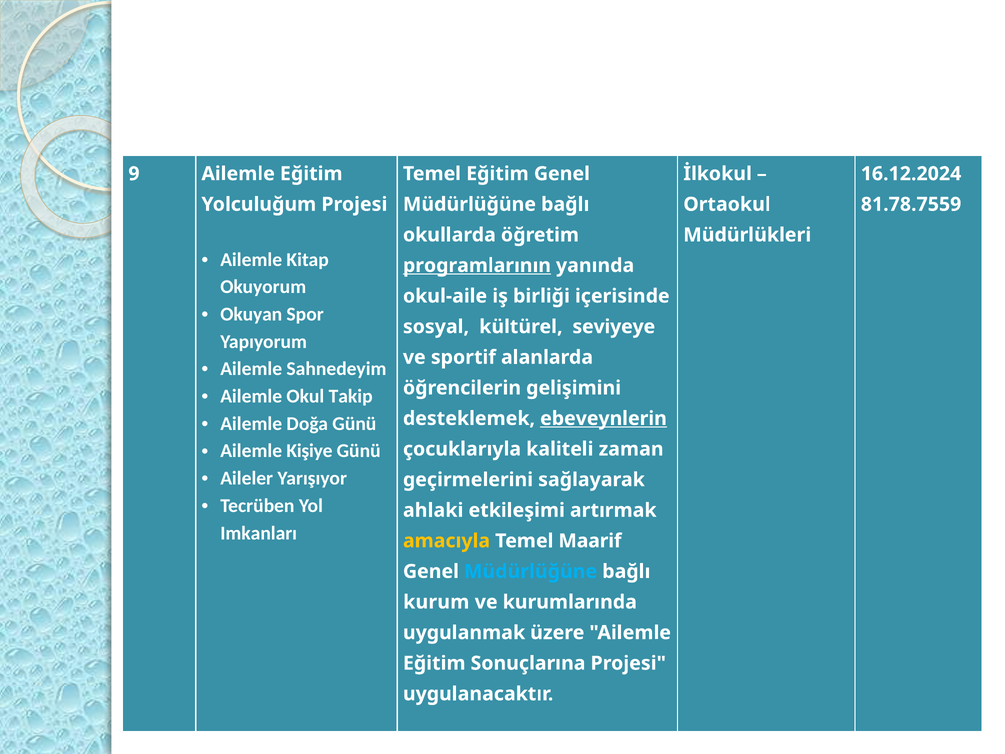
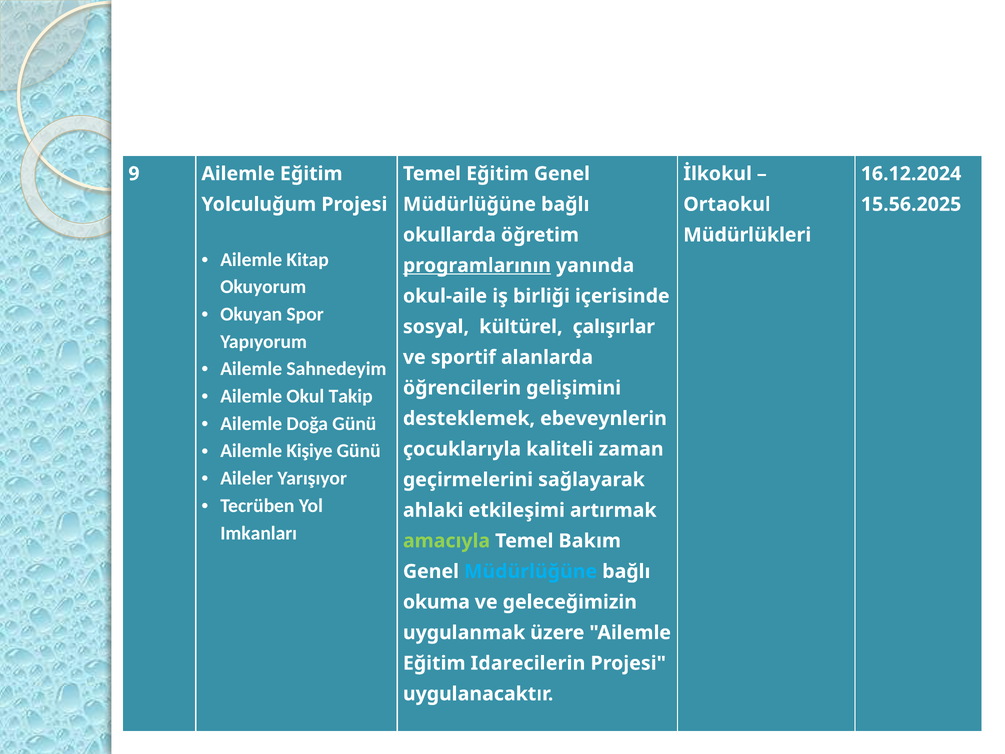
81.78.7559: 81.78.7559 -> 15.56.2025 (911, 204)
seviyeye: seviyeye -> çalışırlar (614, 327)
ebeveynlerin underline: present -> none (604, 418)
amacıyla colour: yellow -> light green (447, 541)
Maarif: Maarif -> Bakım (590, 541)
kurum: kurum -> okuma (436, 602)
kurumlarında: kurumlarında -> geleceğimizin (570, 602)
Sonuçlarına: Sonuçlarına -> Idarecilerin (528, 663)
